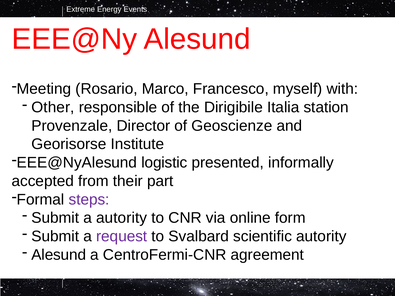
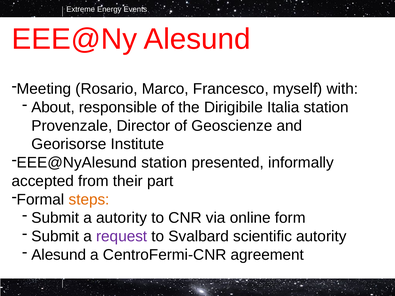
Other: Other -> About (53, 107)
EEE@NyAlesund logistic: logistic -> station (164, 163)
steps colour: purple -> orange (89, 200)
